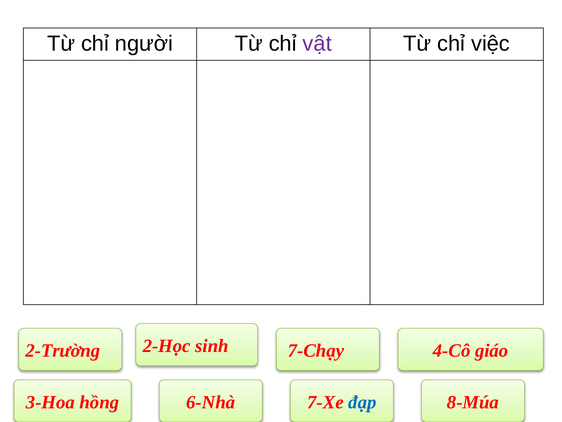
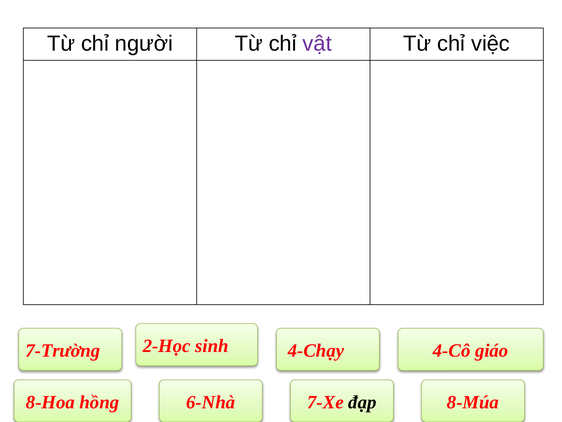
2-Trường: 2-Trường -> 7-Trường (63, 350)
7-Chạy: 7-Chạy -> 4-Chạy (316, 350)
3-Hoa: 3-Hoa -> 8-Hoa (50, 402)
đạp colour: blue -> black (362, 402)
